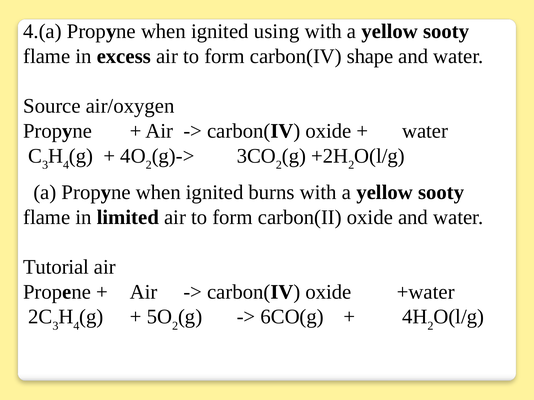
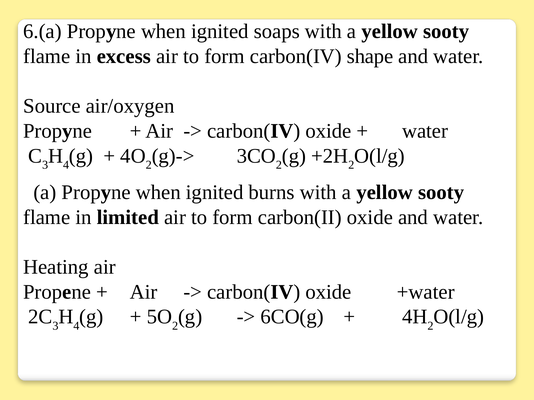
4.(a: 4.(a -> 6.(a (42, 31)
using: using -> soaps (277, 31)
Tutorial: Tutorial -> Heating (56, 267)
